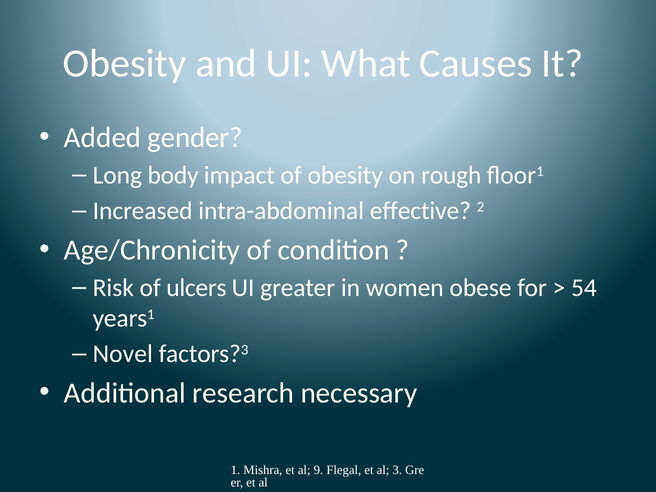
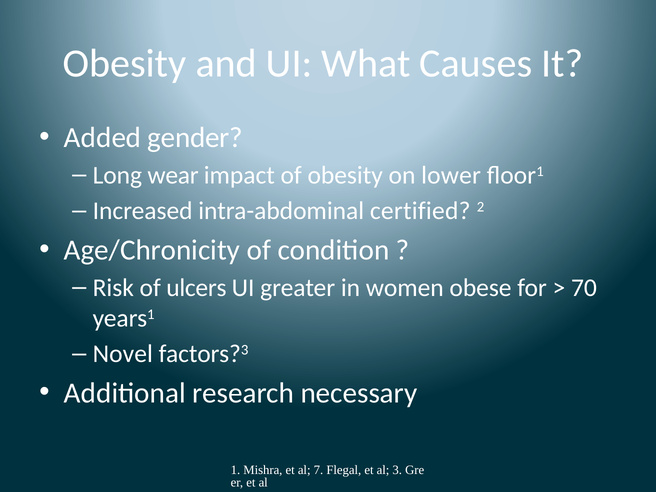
body: body -> wear (173, 175)
rough: rough -> lower (451, 175)
effective: effective -> certified (420, 211)
54: 54 -> 70 (584, 288)
9: 9 -> 7 (318, 470)
